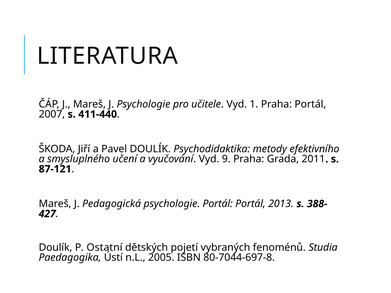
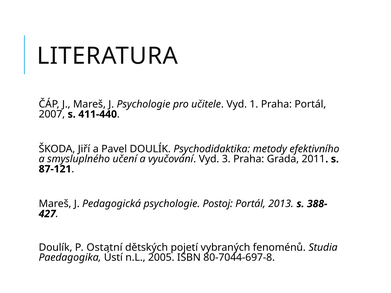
9: 9 -> 3 (226, 159)
psychologie Portál: Portál -> Postoj (218, 204)
